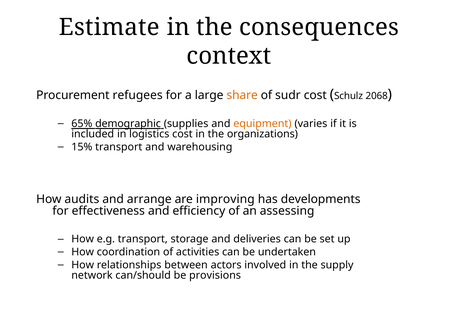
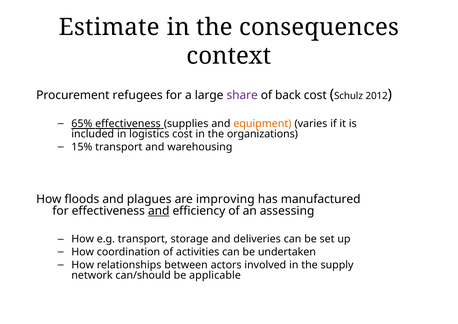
share colour: orange -> purple (242, 95)
sudr: sudr -> back (288, 95)
2068: 2068 -> 2012 (377, 96)
65% demographic: demographic -> effectiveness (128, 124)
audits: audits -> floods (82, 199)
arrange: arrange -> plagues (149, 199)
developments: developments -> manufactured (321, 199)
and underline: none -> present (159, 211)
provisions: provisions -> applicable (215, 275)
